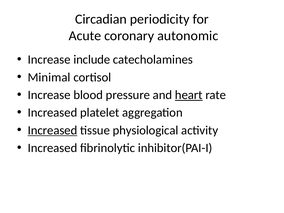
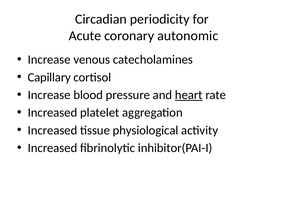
include: include -> venous (92, 60)
Minimal: Minimal -> Capillary (49, 77)
Increased underline: present -> none (52, 130)
